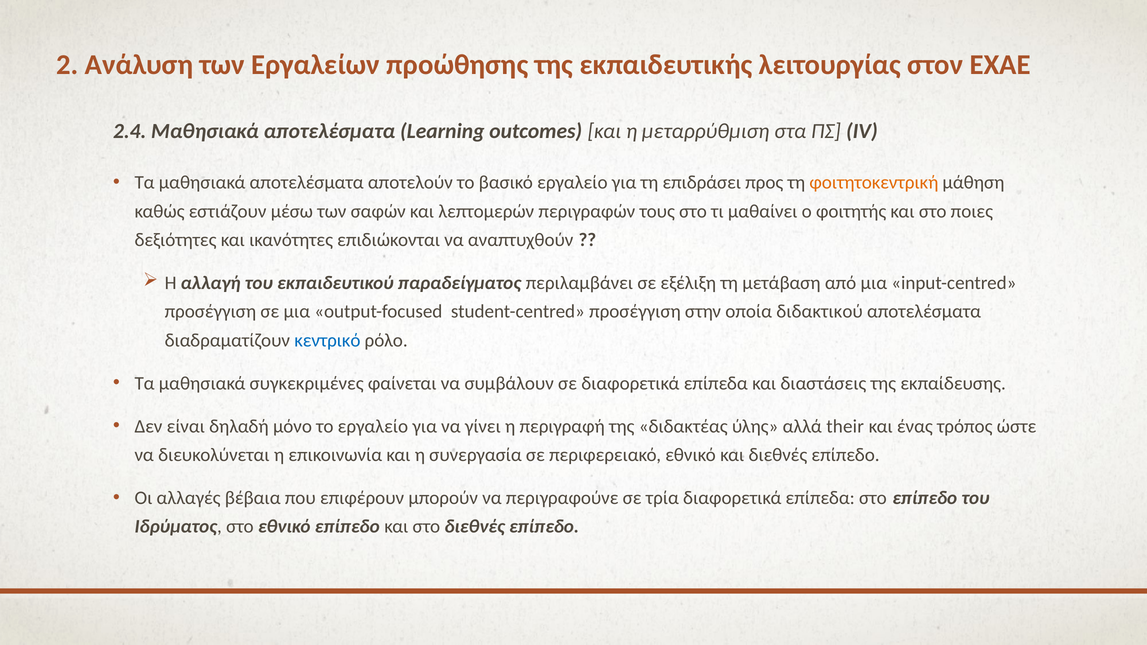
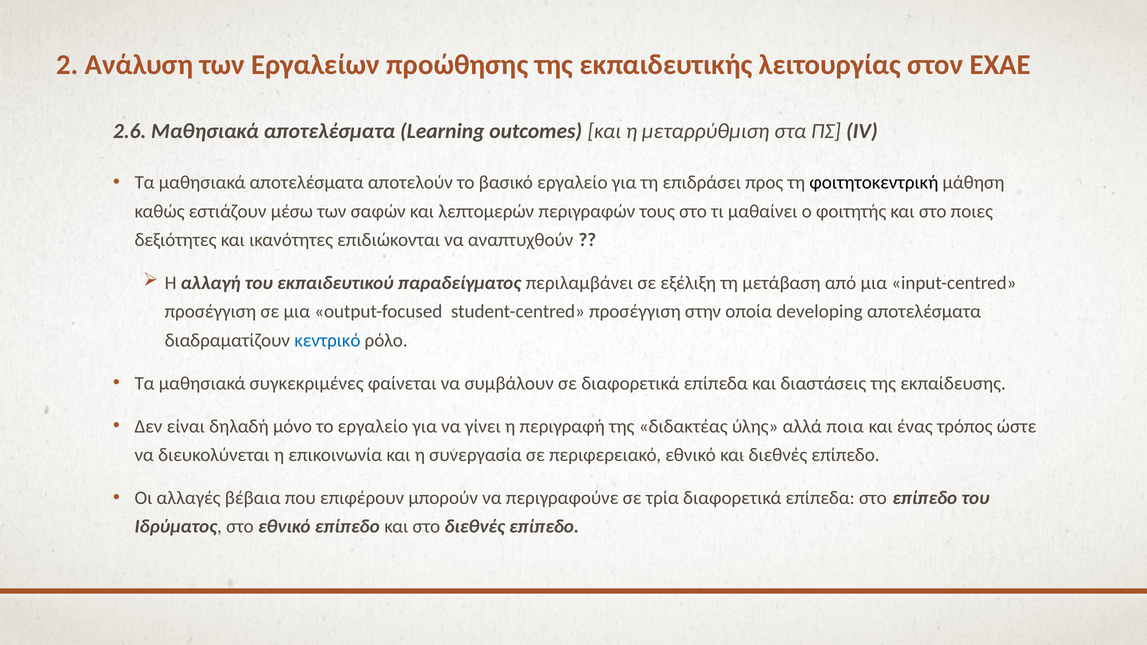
2.4: 2.4 -> 2.6 (130, 131)
φοιτητοκεντρική colour: orange -> black (874, 183)
διδακτικού: διδακτικού -> developing (820, 312)
their: their -> ποια (845, 426)
